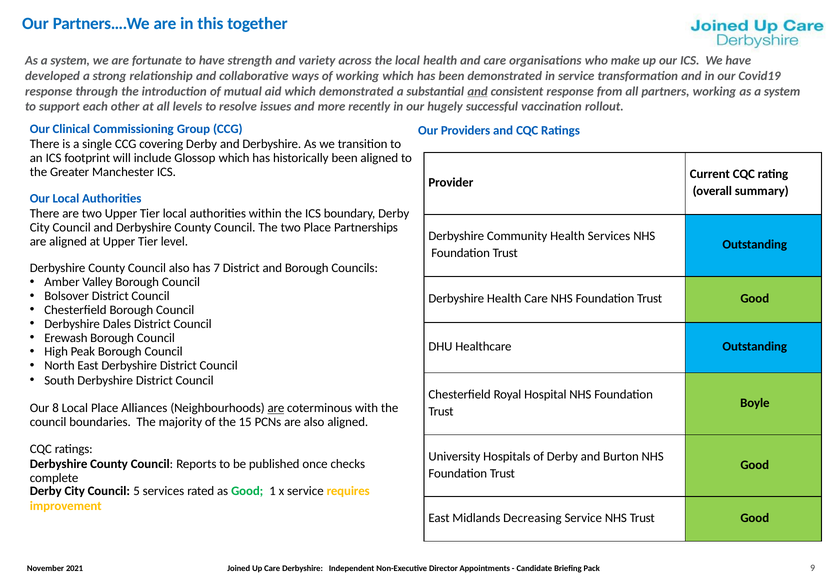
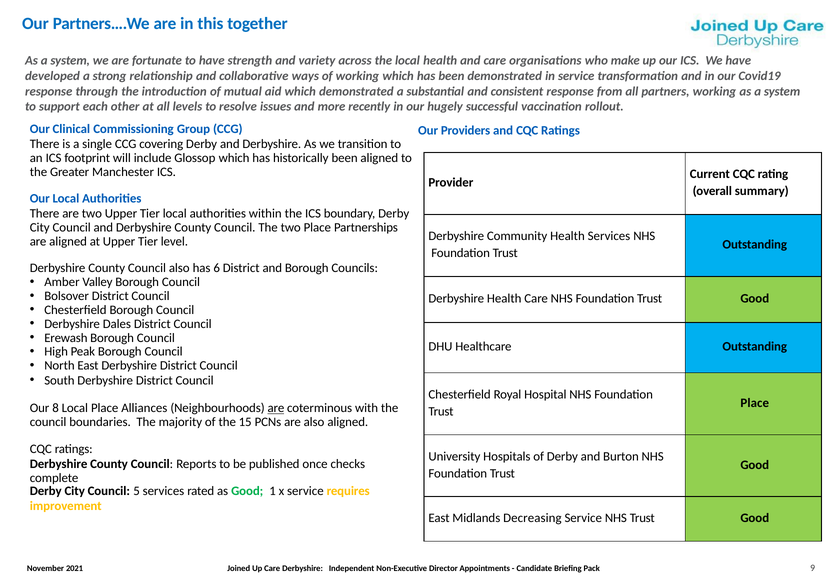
and underline: present -> none (478, 91)
7: 7 -> 6 (217, 268)
Boyle: Boyle -> Place (755, 403)
